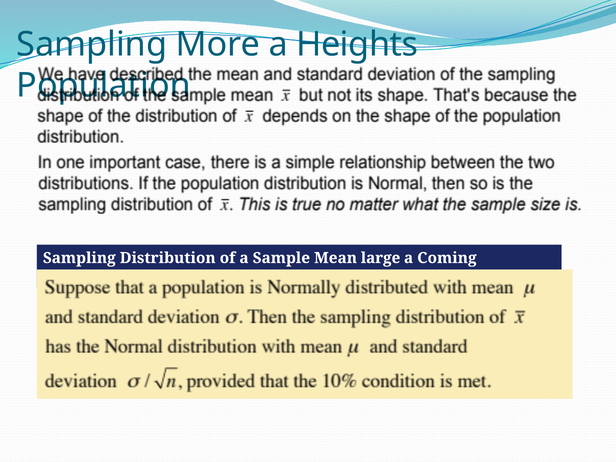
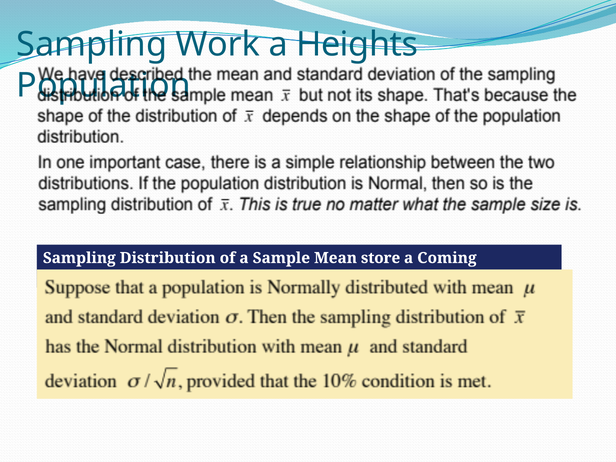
More: More -> Work (218, 45)
large: large -> store (381, 258)
